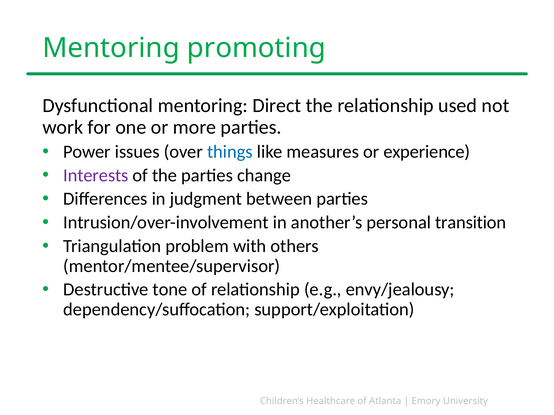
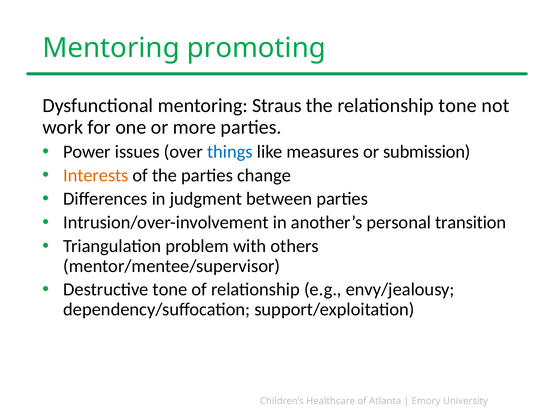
Direct: Direct -> Straus (277, 106)
relationship used: used -> tone (458, 106)
experience: experience -> submission (427, 152)
Interests colour: purple -> orange (96, 175)
